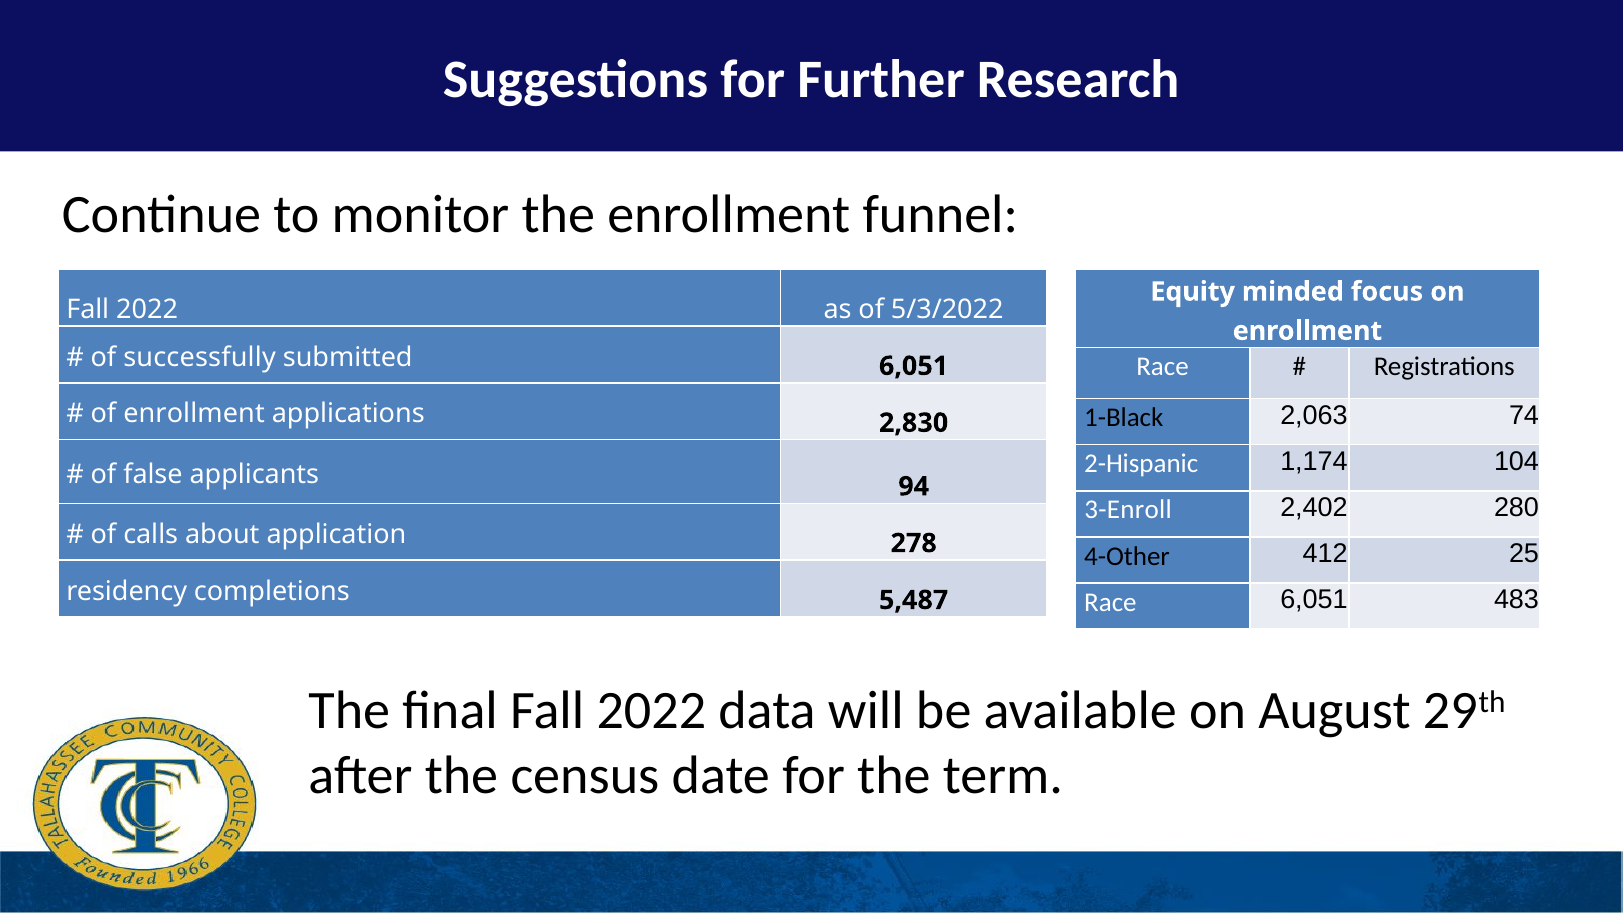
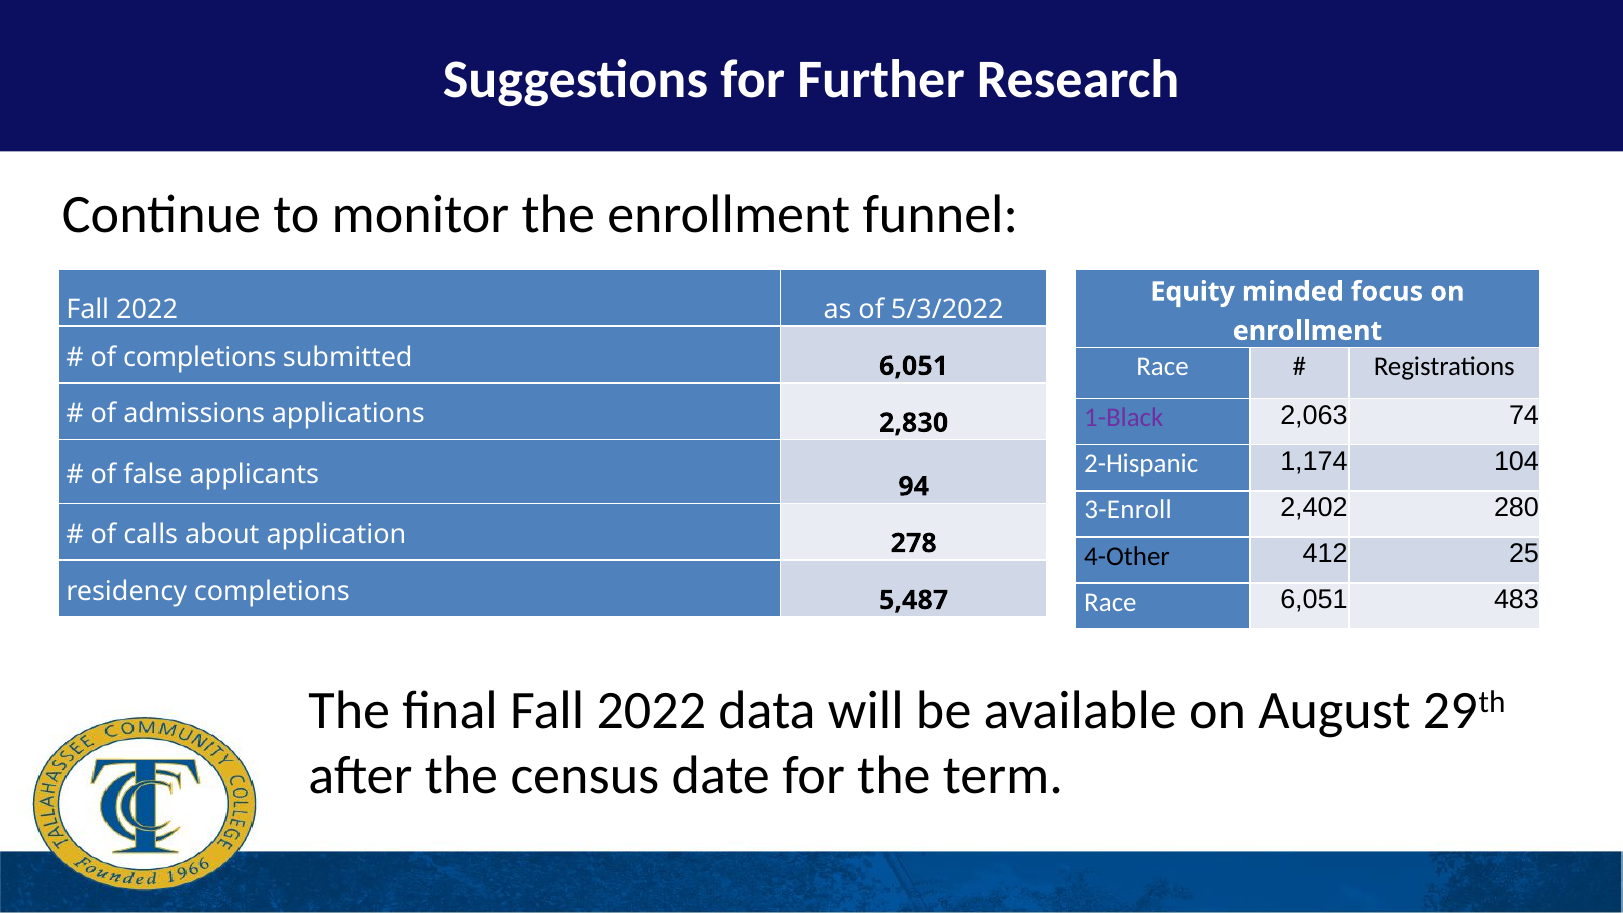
of successfully: successfully -> completions (200, 357)
of enrollment: enrollment -> admissions (194, 414)
1-Black colour: black -> purple (1124, 418)
